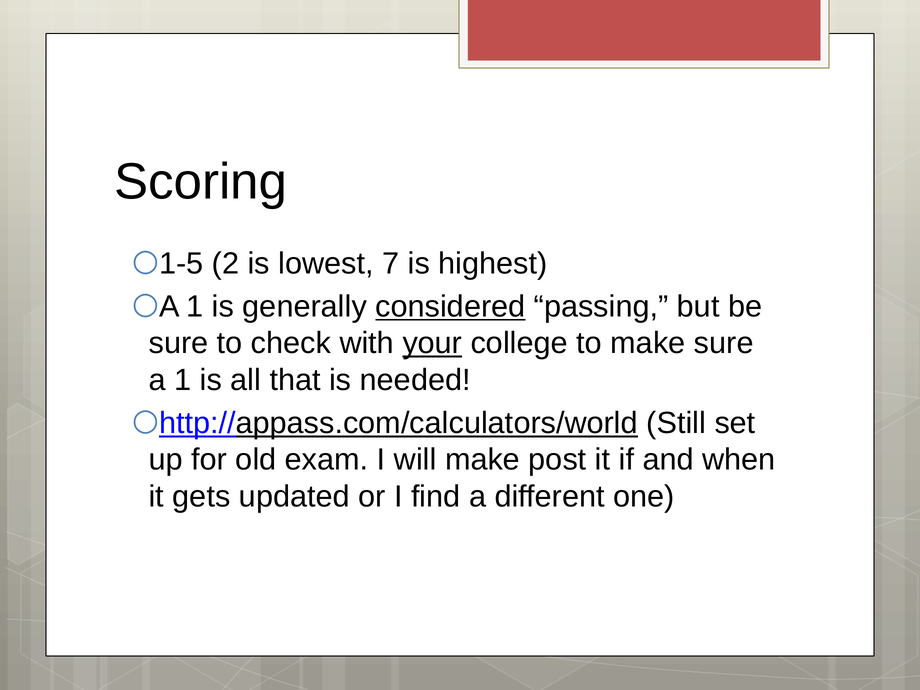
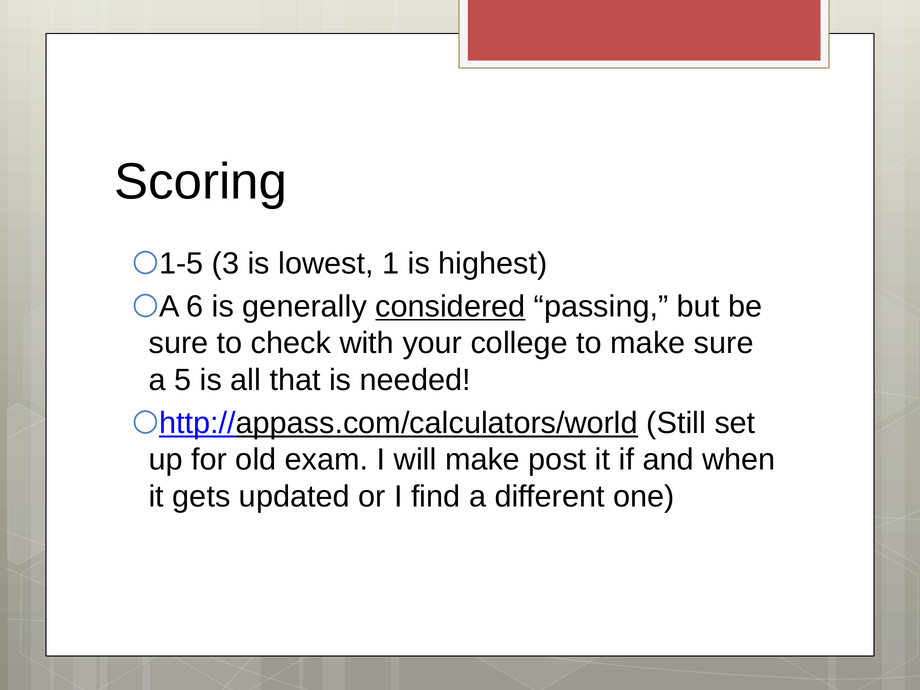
2: 2 -> 3 (225, 264)
7: 7 -> 1 (391, 264)
1: 1 -> 6 (195, 306)
your underline: present -> none (432, 343)
a 1: 1 -> 5 (183, 380)
